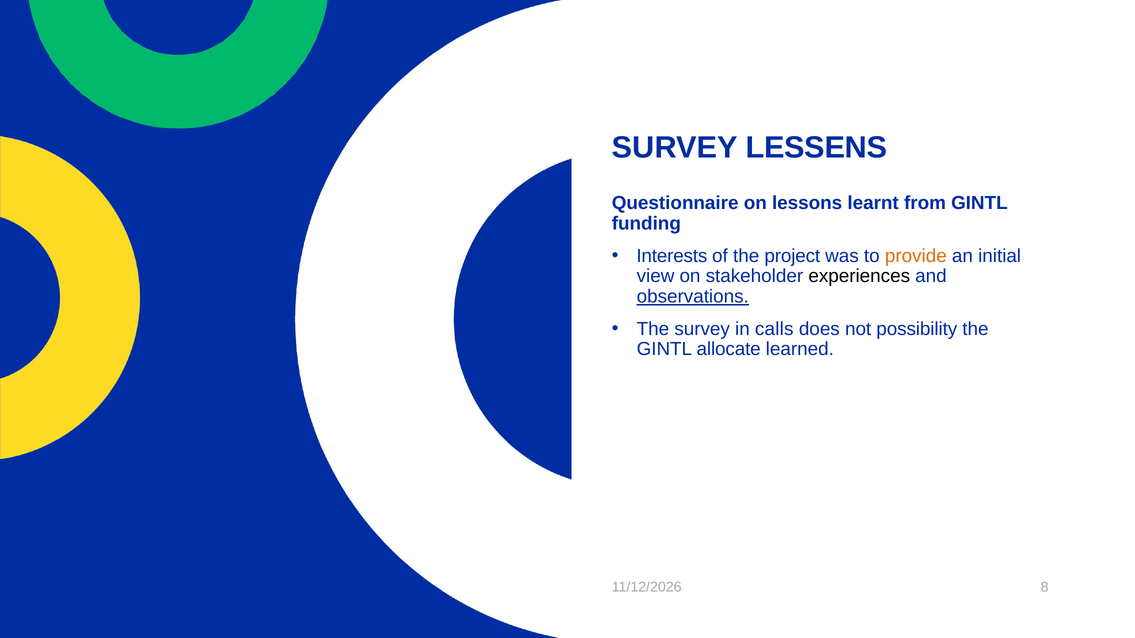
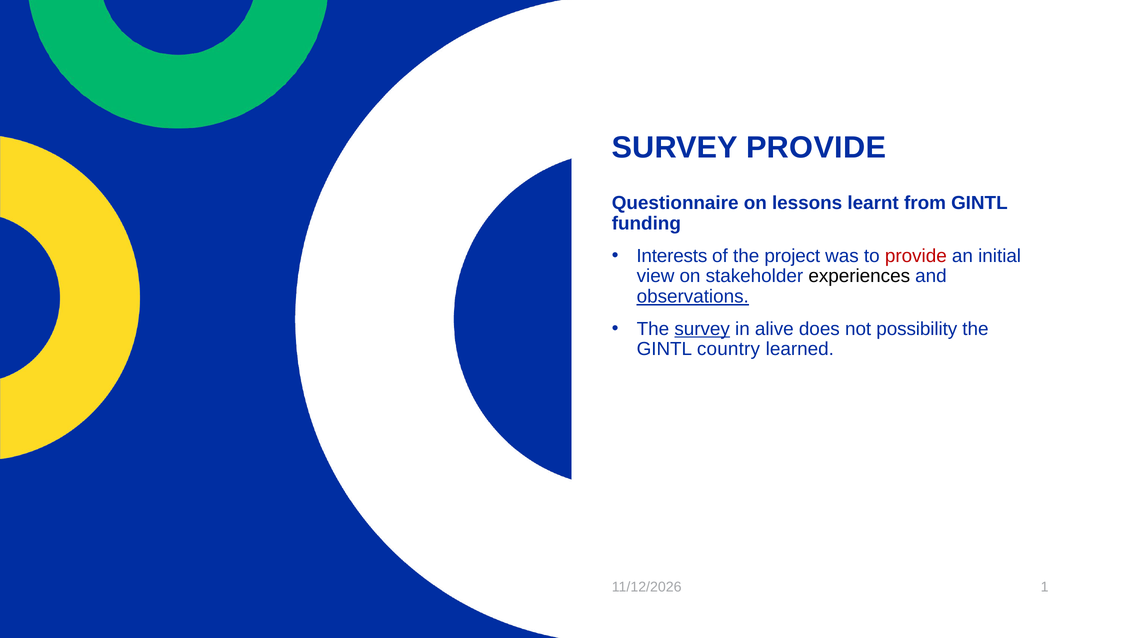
SURVEY LESSENS: LESSENS -> PROVIDE (816, 148)
provide colour: orange -> red (916, 256)
survey underline: none -> present (702, 329)
calls: calls -> alive (774, 329)
allocate: allocate -> country (729, 349)
8: 8 -> 1 (1045, 587)
